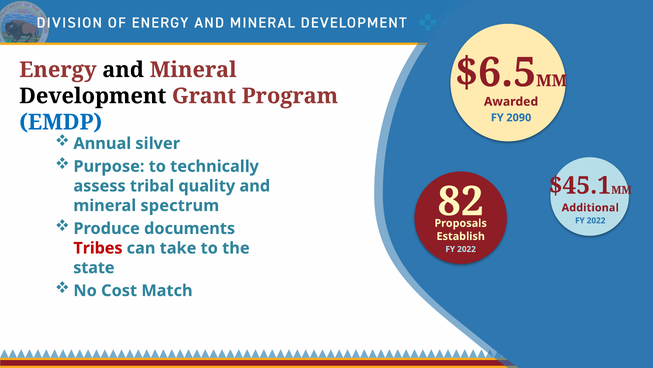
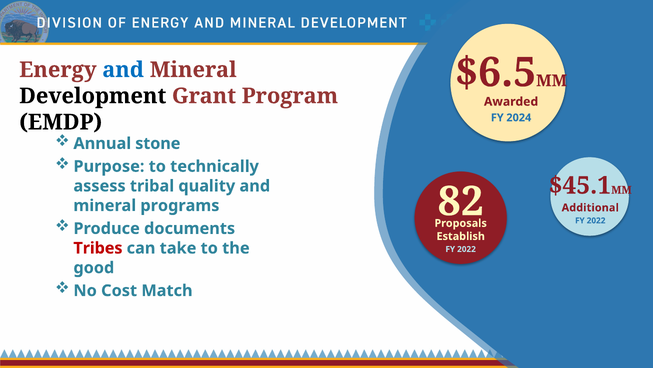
and colour: black -> blue (123, 70)
2090: 2090 -> 2024 (519, 117)
EMDP colour: blue -> black (61, 122)
silver: silver -> stone (158, 143)
spectrum: spectrum -> programs (180, 205)
state: state -> good (94, 267)
